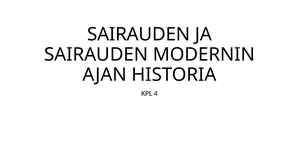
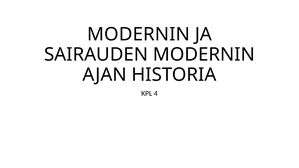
SAIRAUDEN: SAIRAUDEN -> MODERNIN (138, 34)
